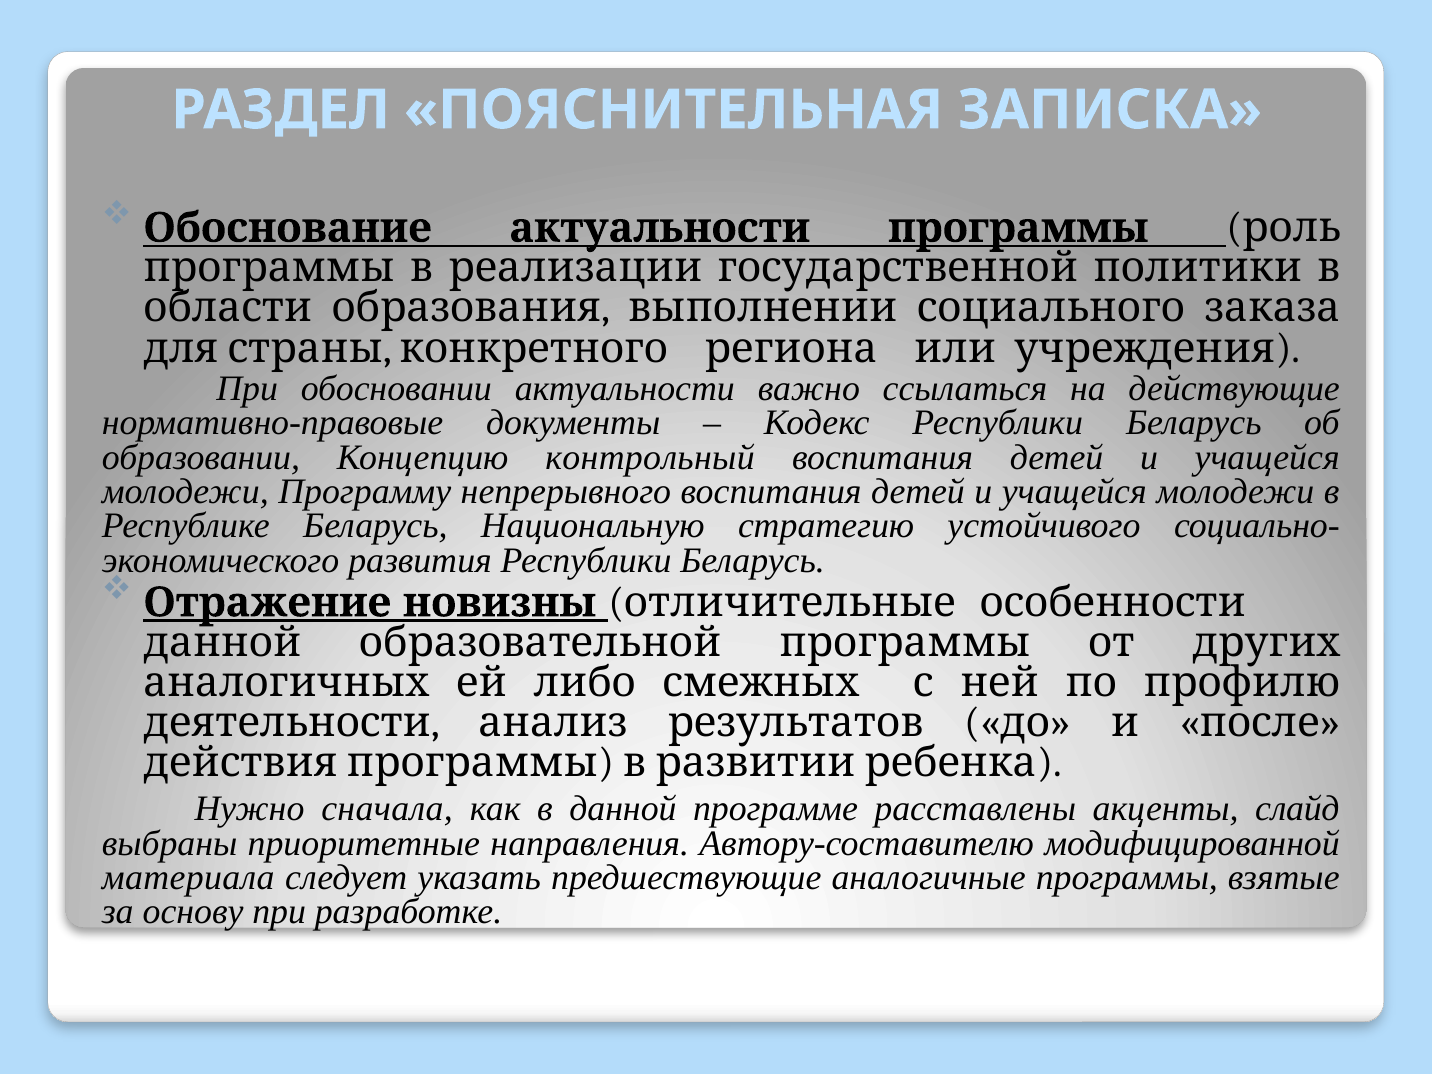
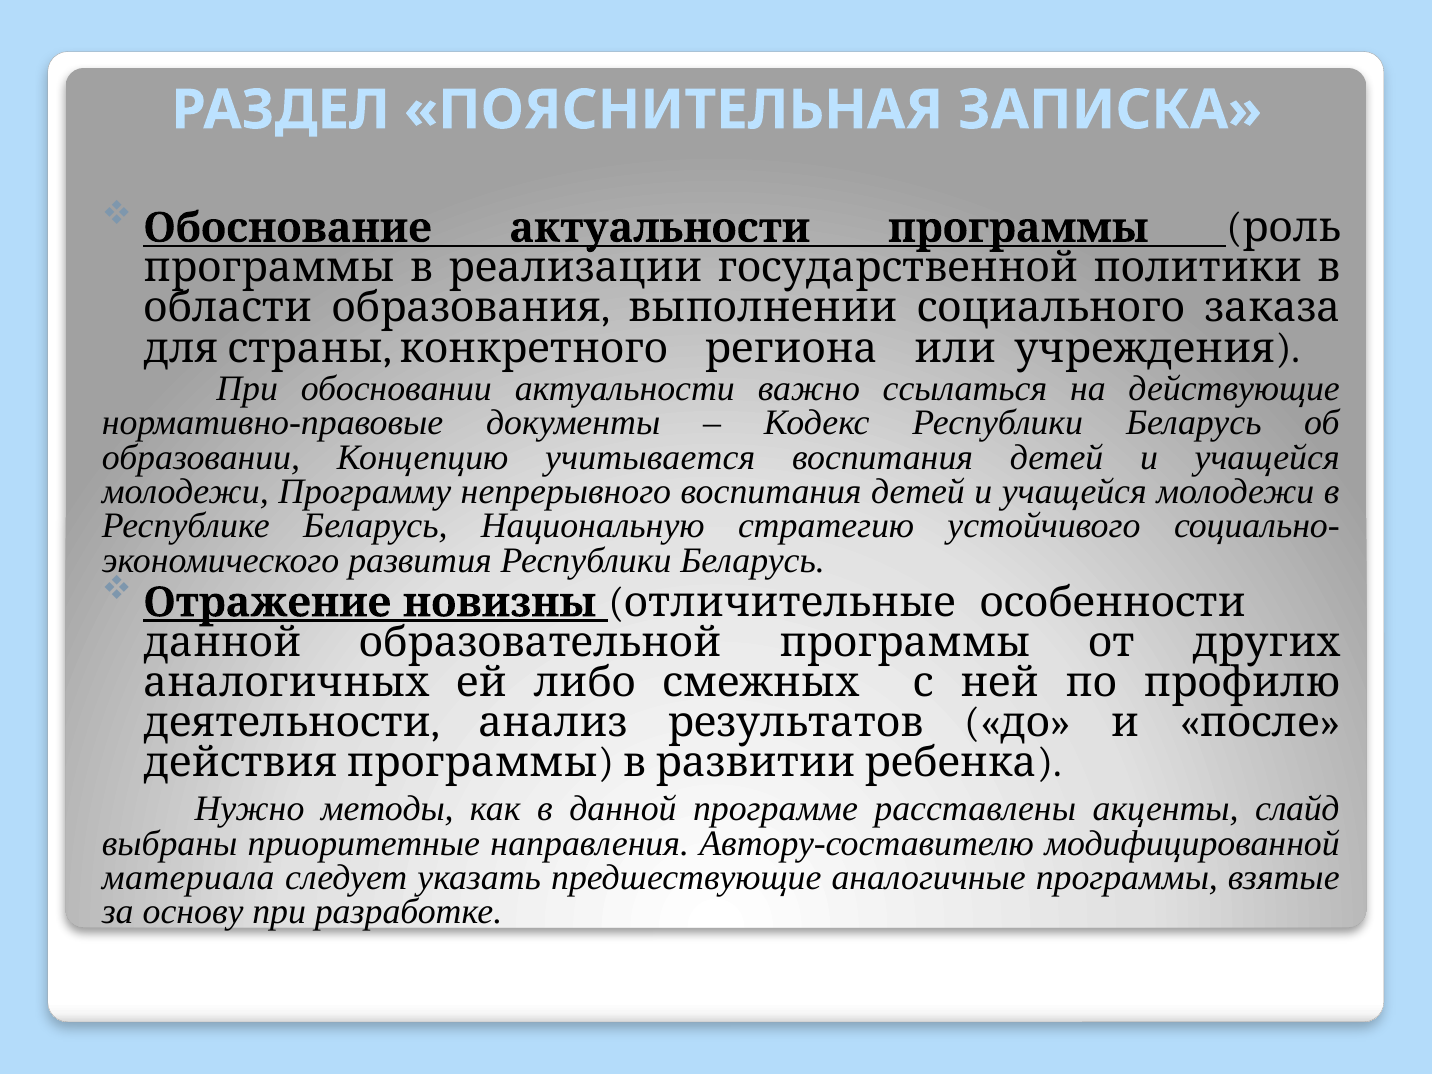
контрольный: контрольный -> учитывается (650, 457)
сначала: сначала -> методы (387, 809)
